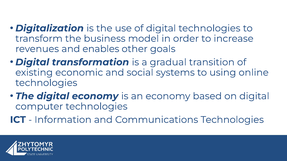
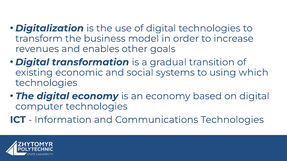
online: online -> which (254, 73)
